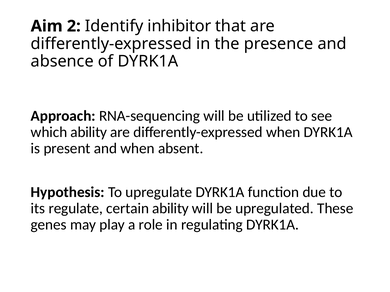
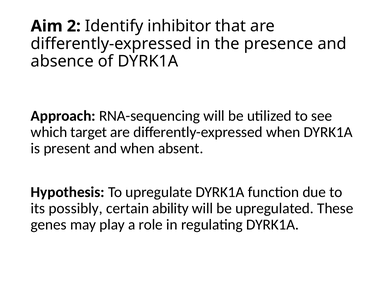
which ability: ability -> target (89, 132)
regulate: regulate -> possibly (76, 209)
